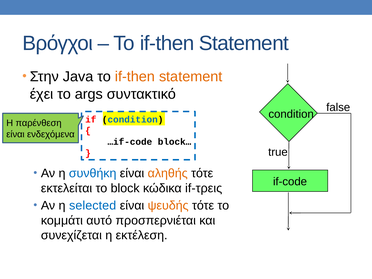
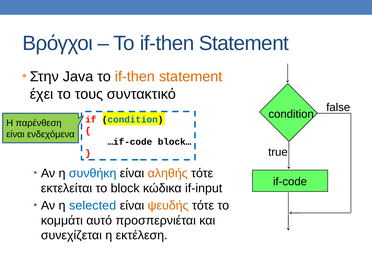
args: args -> τους (89, 94)
if-τρεις: if-τρεις -> if-input (204, 188)
